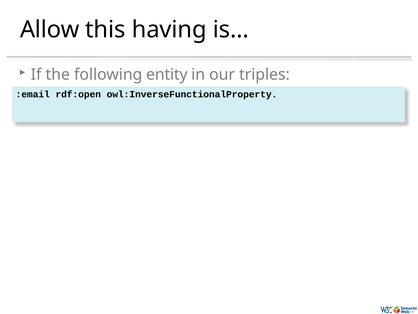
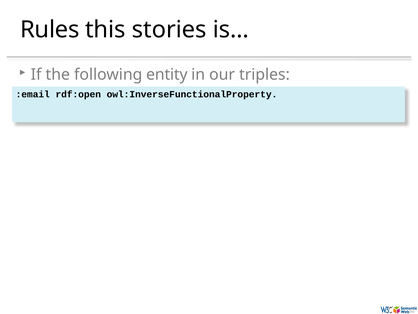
Allow: Allow -> Rules (50, 30)
having: having -> stories (169, 30)
